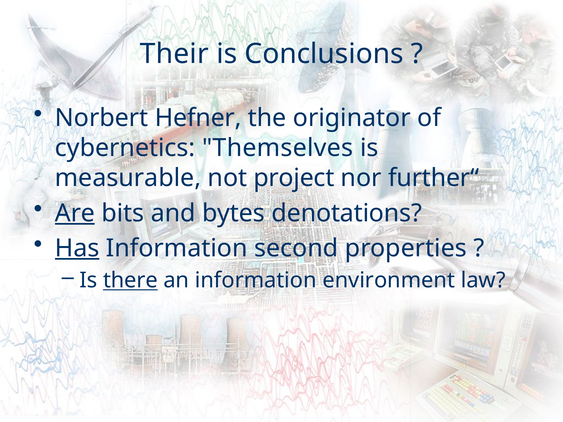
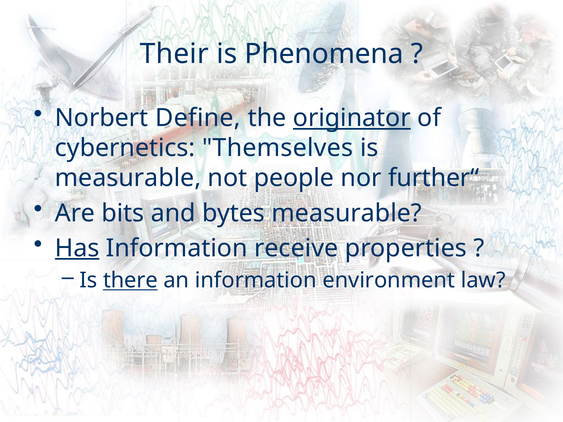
Conclusions: Conclusions -> Phenomena (324, 54)
Hefner: Hefner -> Define (198, 118)
originator underline: none -> present (352, 118)
project: project -> people (294, 178)
Are underline: present -> none (75, 213)
bytes denotations: denotations -> measurable (347, 213)
second: second -> receive (296, 248)
